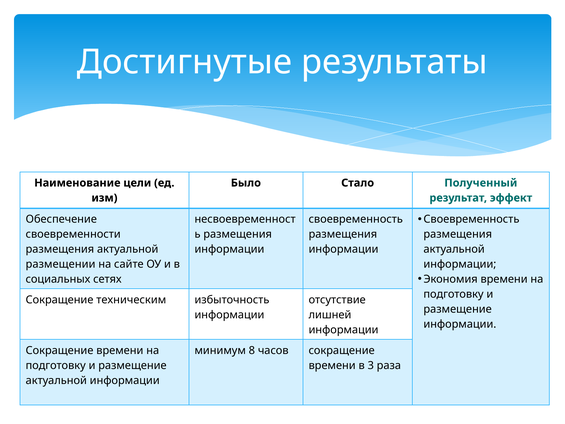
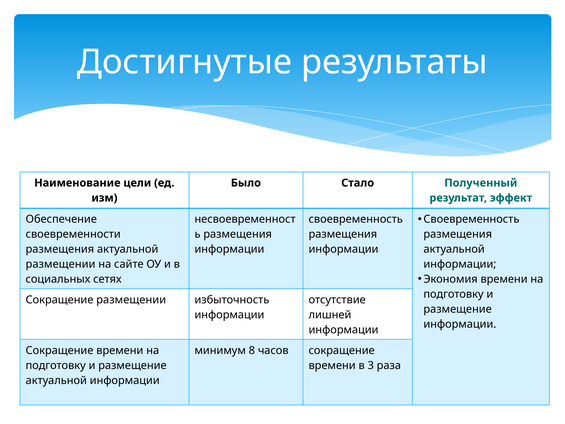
Сокращение техническим: техническим -> размещении (131, 300)
